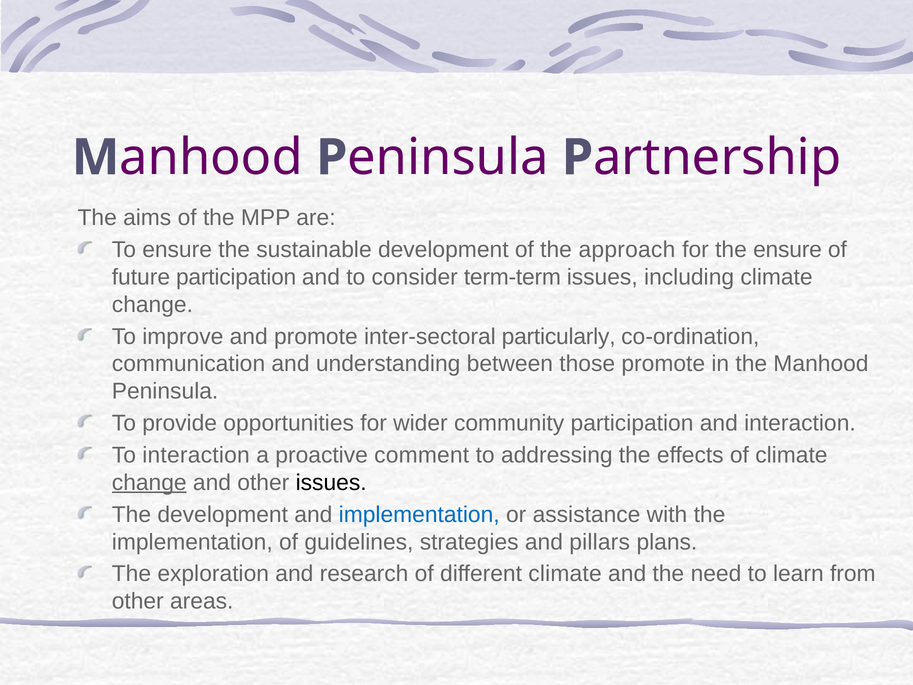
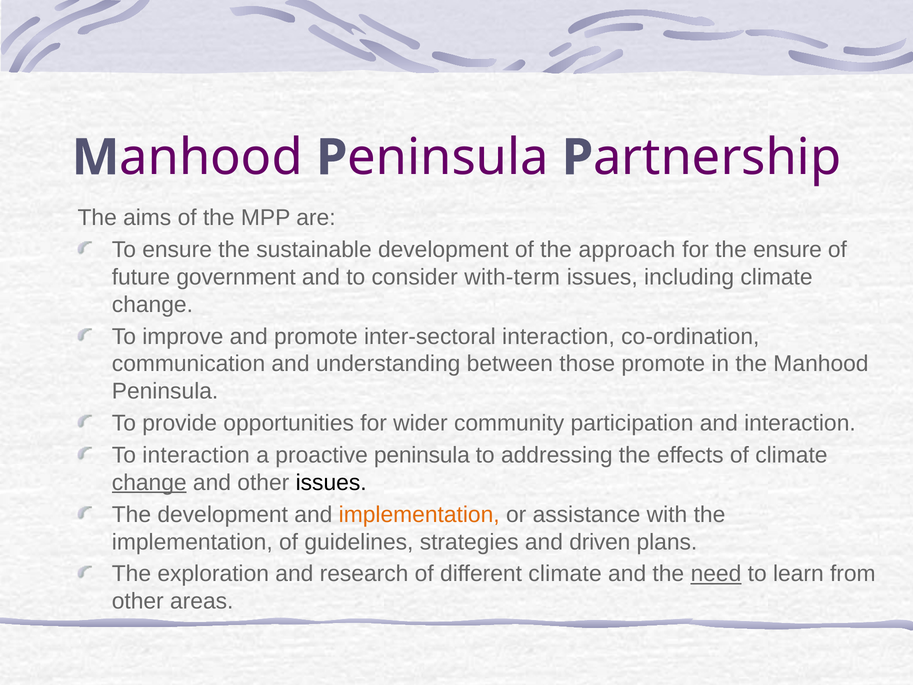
future participation: participation -> government (236, 277)
term-term: term-term -> with-term (512, 277)
inter-sectoral particularly: particularly -> interaction (558, 336)
proactive comment: comment -> peninsula (422, 455)
implementation colour: blue -> orange (419, 514)
pillars: pillars -> driven (600, 542)
need underline: none -> present (716, 574)
